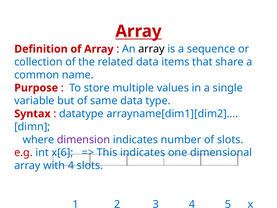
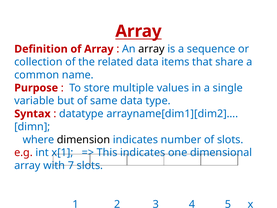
dimension colour: purple -> black (84, 140)
x[6: x[6 -> x[1 (62, 152)
with 4: 4 -> 7 (71, 165)
